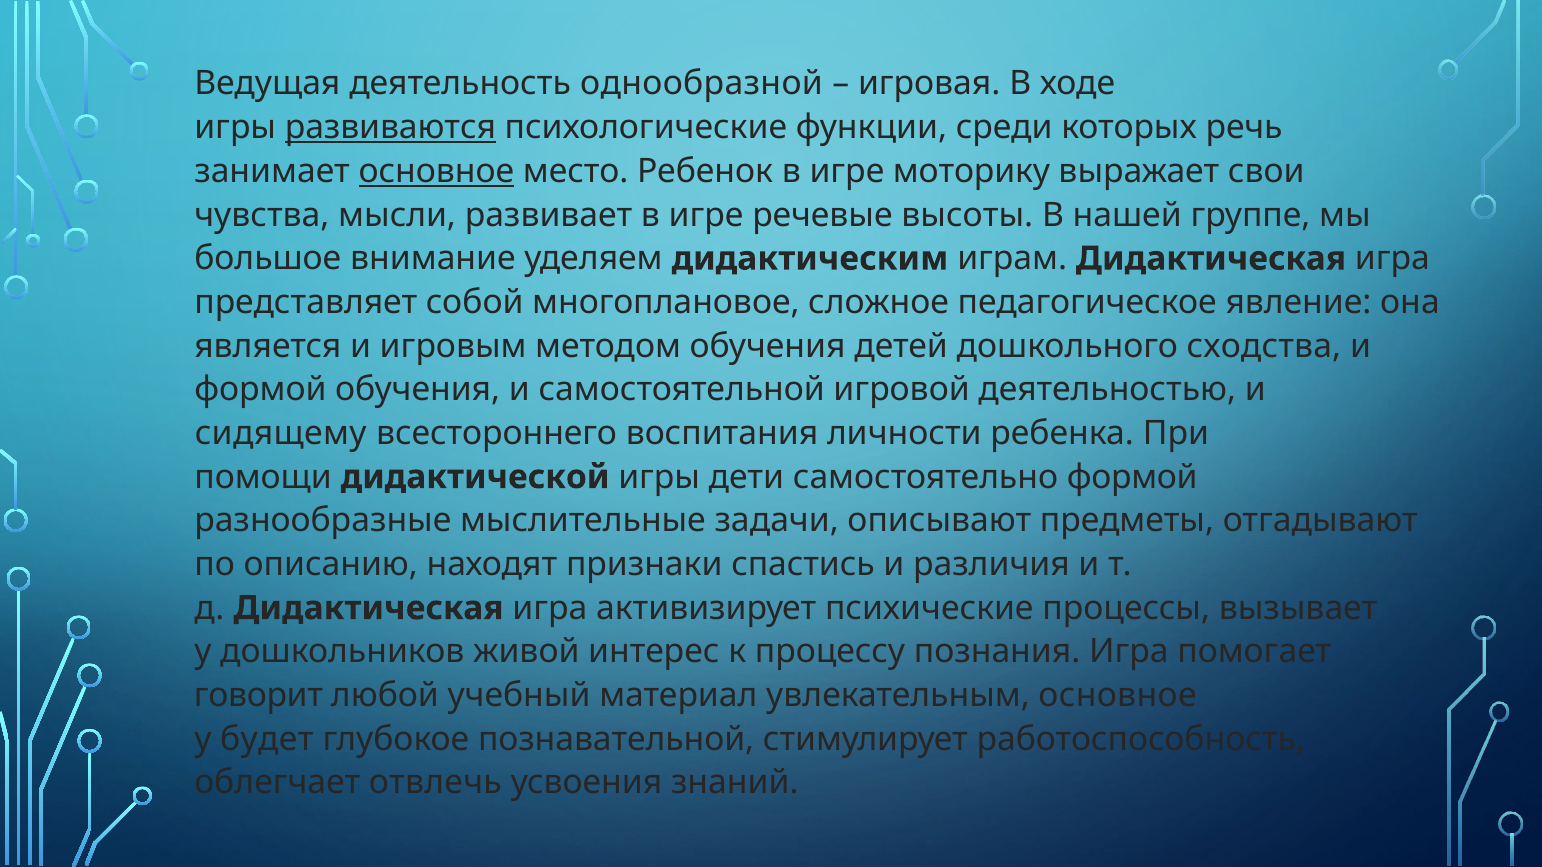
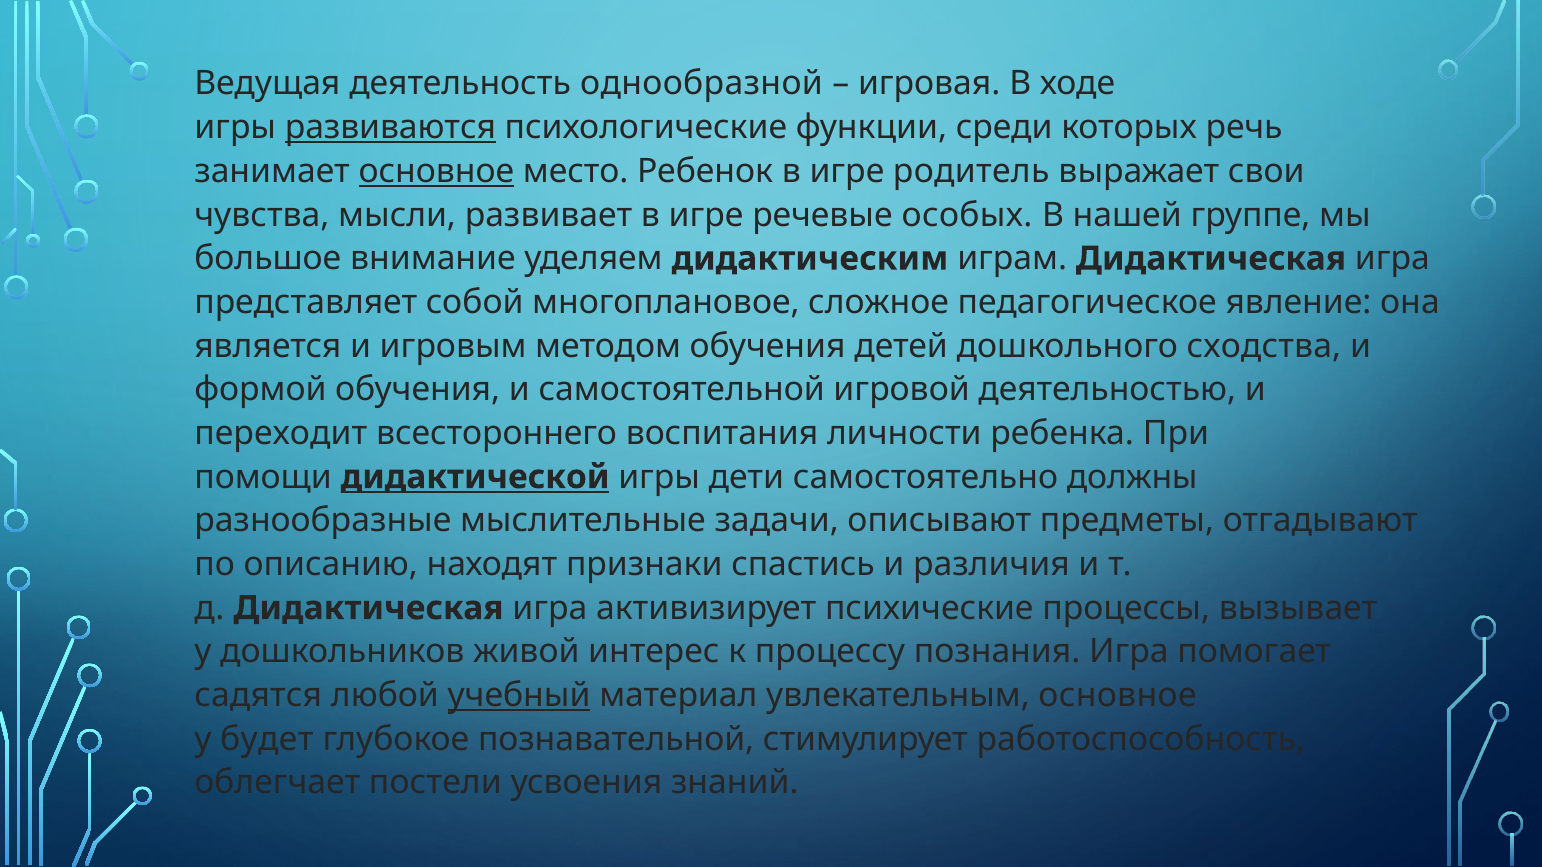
моторику: моторику -> родитель (971, 171)
высоты: высоты -> особых (967, 215)
сидящему: сидящему -> переходит (281, 434)
дидактической underline: none -> present (475, 477)
самостоятельно формой: формой -> должны (1132, 477)
говорит: говорит -> садятся (258, 696)
учебный underline: none -> present (519, 696)
отвлечь: отвлечь -> постели (435, 783)
